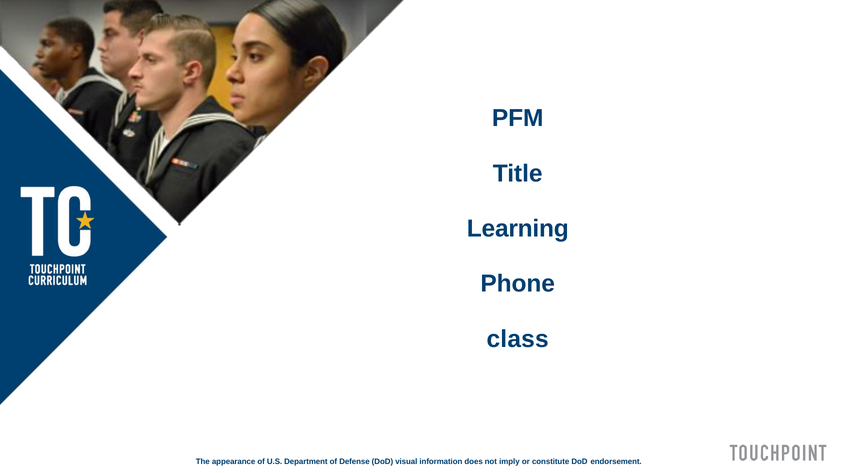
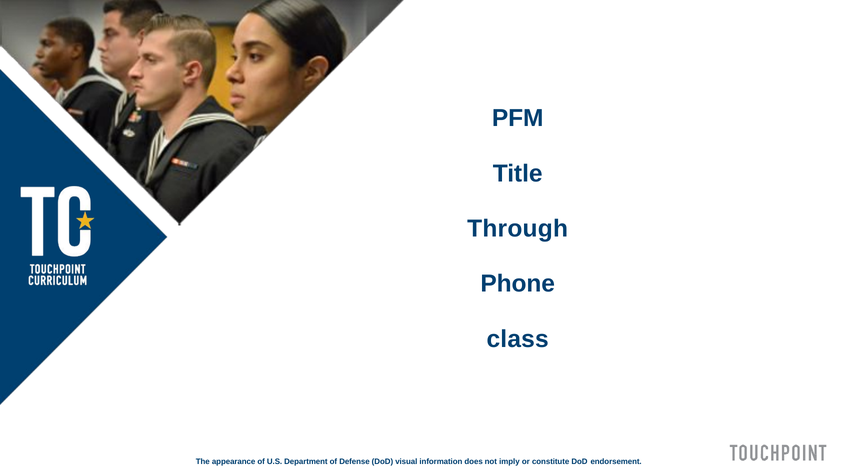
Learning: Learning -> Through (518, 229)
